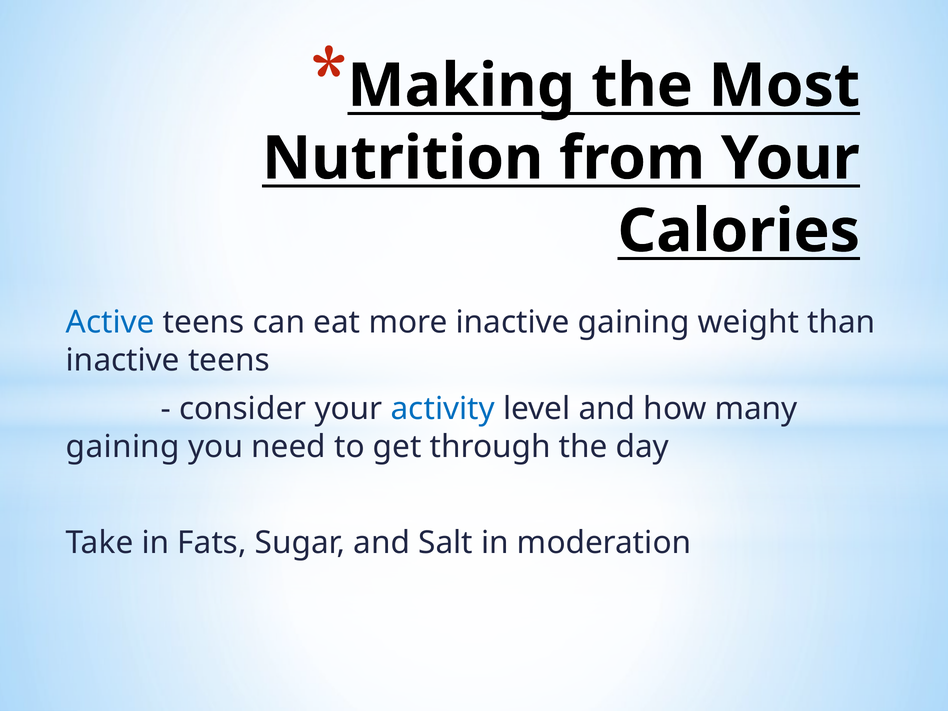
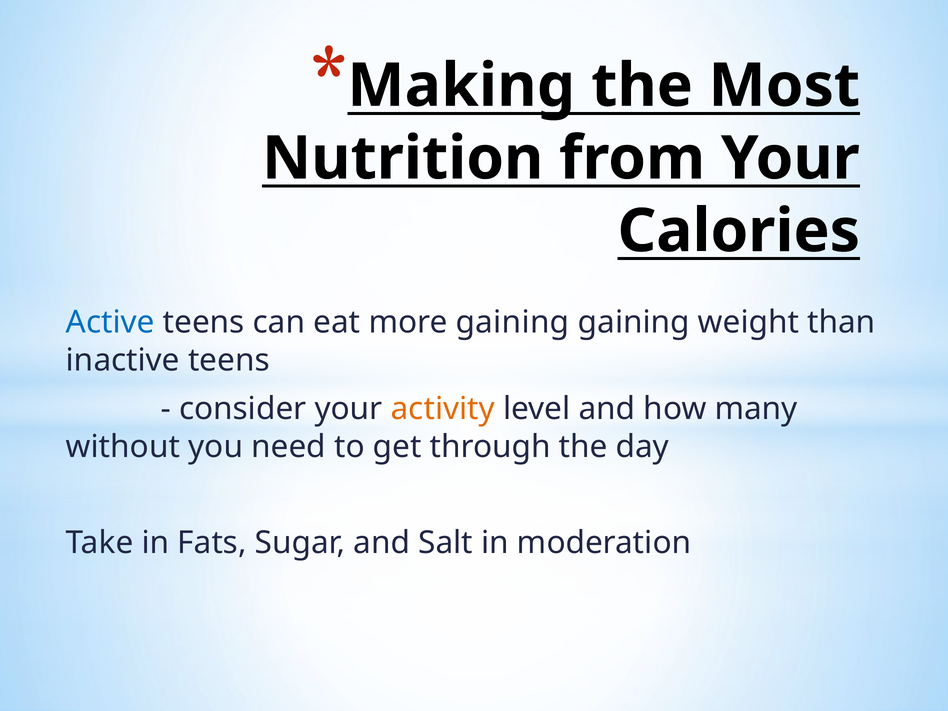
more inactive: inactive -> gaining (512, 323)
activity colour: blue -> orange (443, 409)
gaining: gaining -> without (123, 447)
